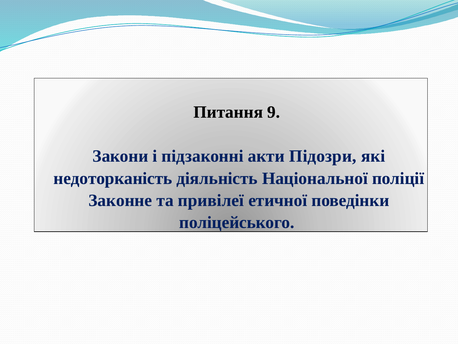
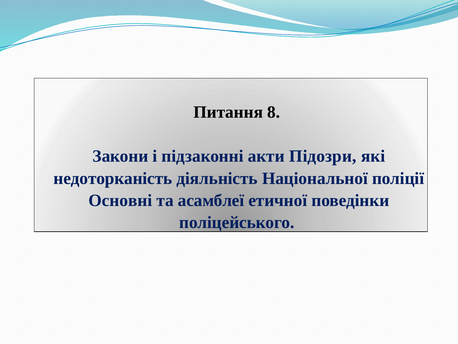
9: 9 -> 8 (274, 112)
Законне: Законне -> Основні (120, 200)
привілеї: привілеї -> асамблеї (211, 200)
